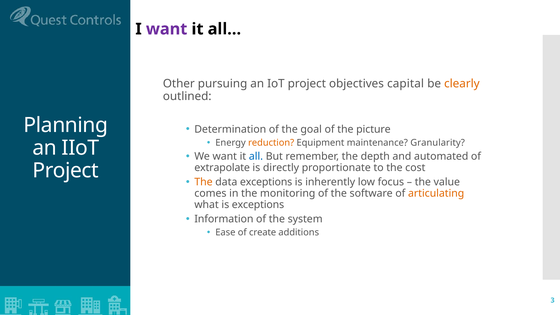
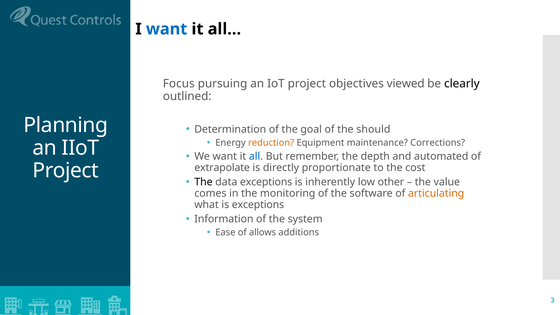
want colour: purple -> blue (167, 29)
Other: Other -> Focus (179, 84)
capital: capital -> viewed (406, 84)
clearly colour: orange -> black (462, 84)
picture: picture -> should (373, 129)
Granularity: Granularity -> Corrections (438, 143)
The colour: orange -> black (203, 182)
focus: focus -> other (391, 182)
create: create -> allows (263, 233)
